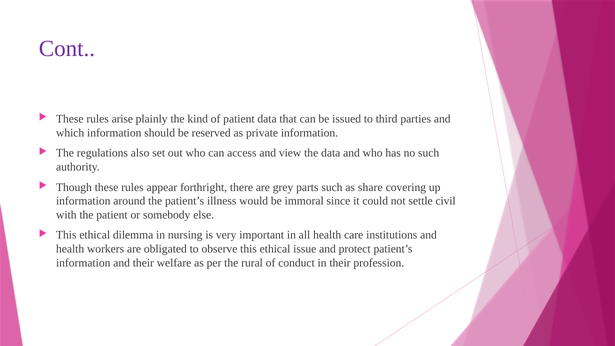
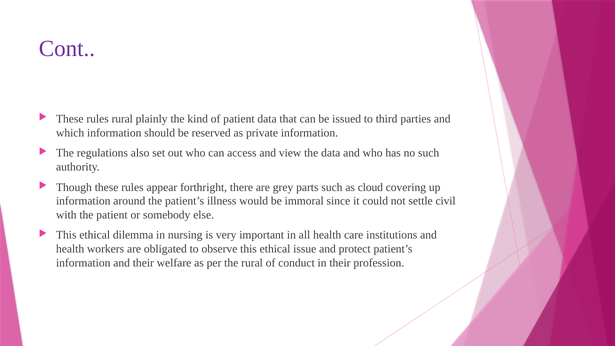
rules arise: arise -> rural (122, 119)
share: share -> cloud (370, 187)
